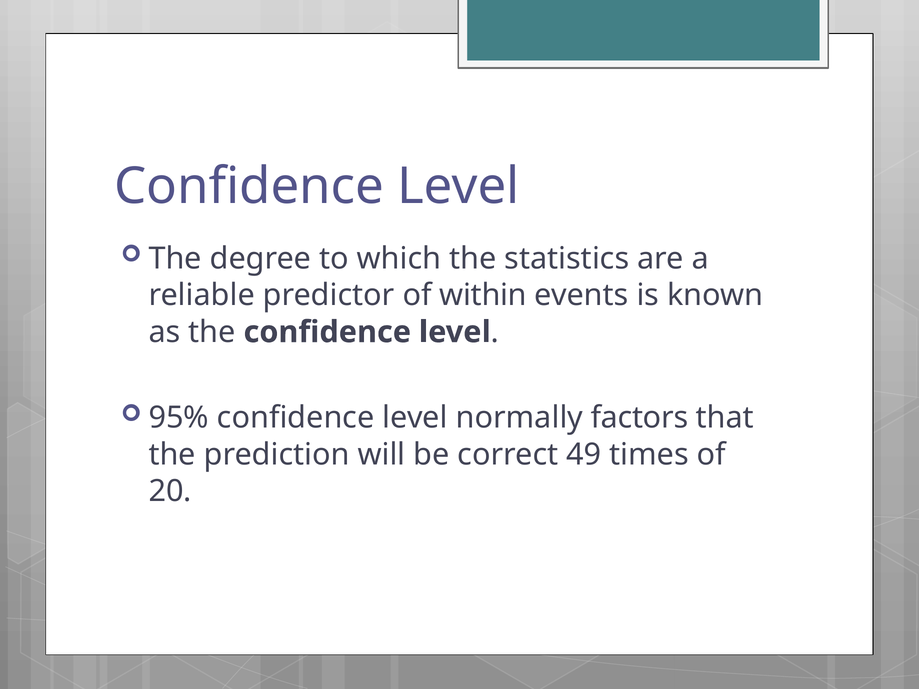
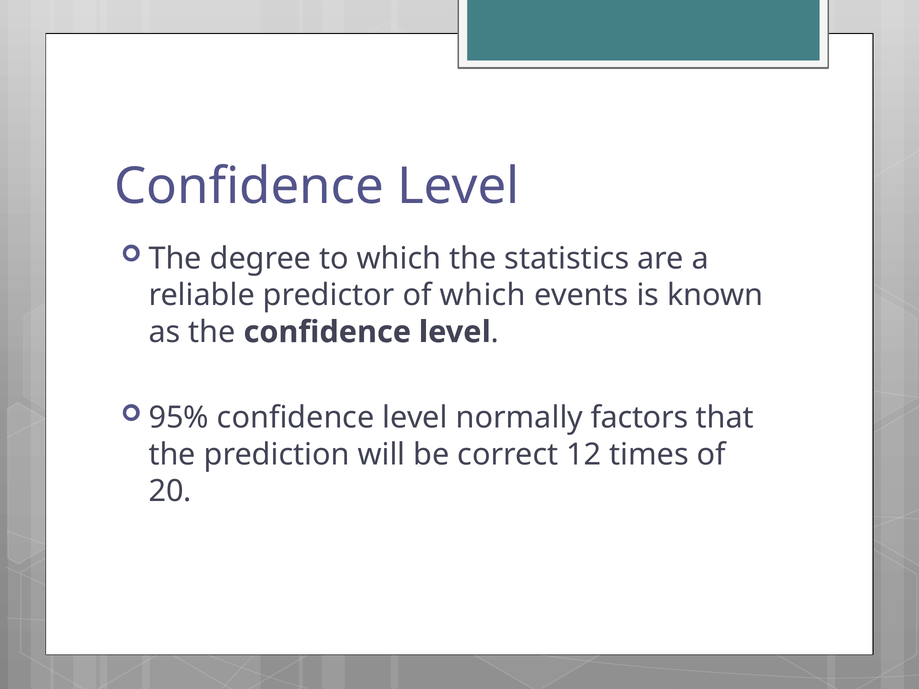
of within: within -> which (483, 295)
49: 49 -> 12 (584, 455)
